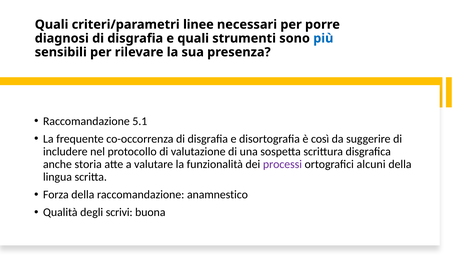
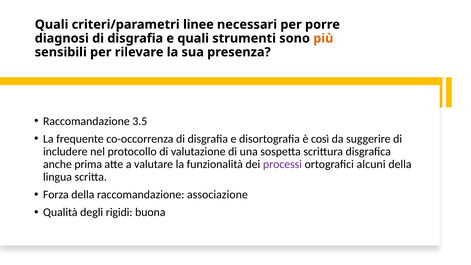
più colour: blue -> orange (323, 38)
5.1: 5.1 -> 3.5 (140, 121)
storia: storia -> prima (88, 164)
anamnestico: anamnestico -> associazione (217, 195)
scrivi: scrivi -> rigidi (119, 212)
